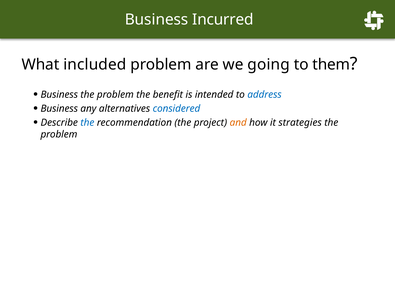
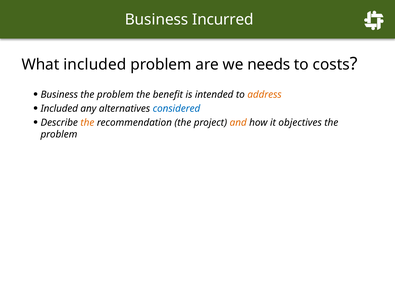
going: going -> needs (269, 64)
them: them -> costs (331, 64)
address colour: blue -> orange (265, 94)
Business: Business -> Included (59, 108)
the colour: blue -> orange (87, 122)
strategies: strategies -> objectives (300, 122)
